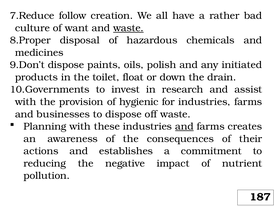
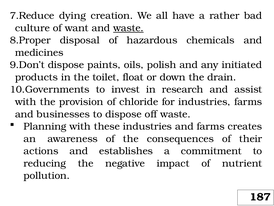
follow: follow -> dying (72, 16)
hygienic: hygienic -> chloride (139, 102)
and underline: present -> none (184, 126)
